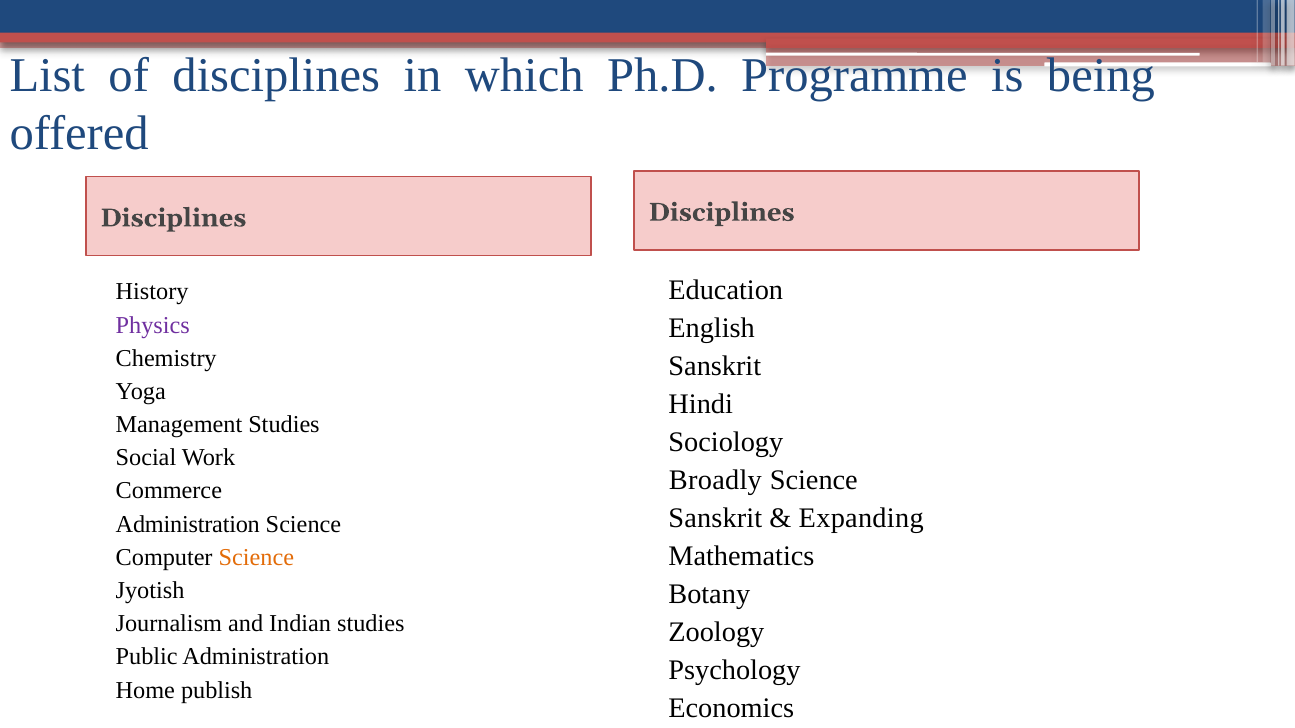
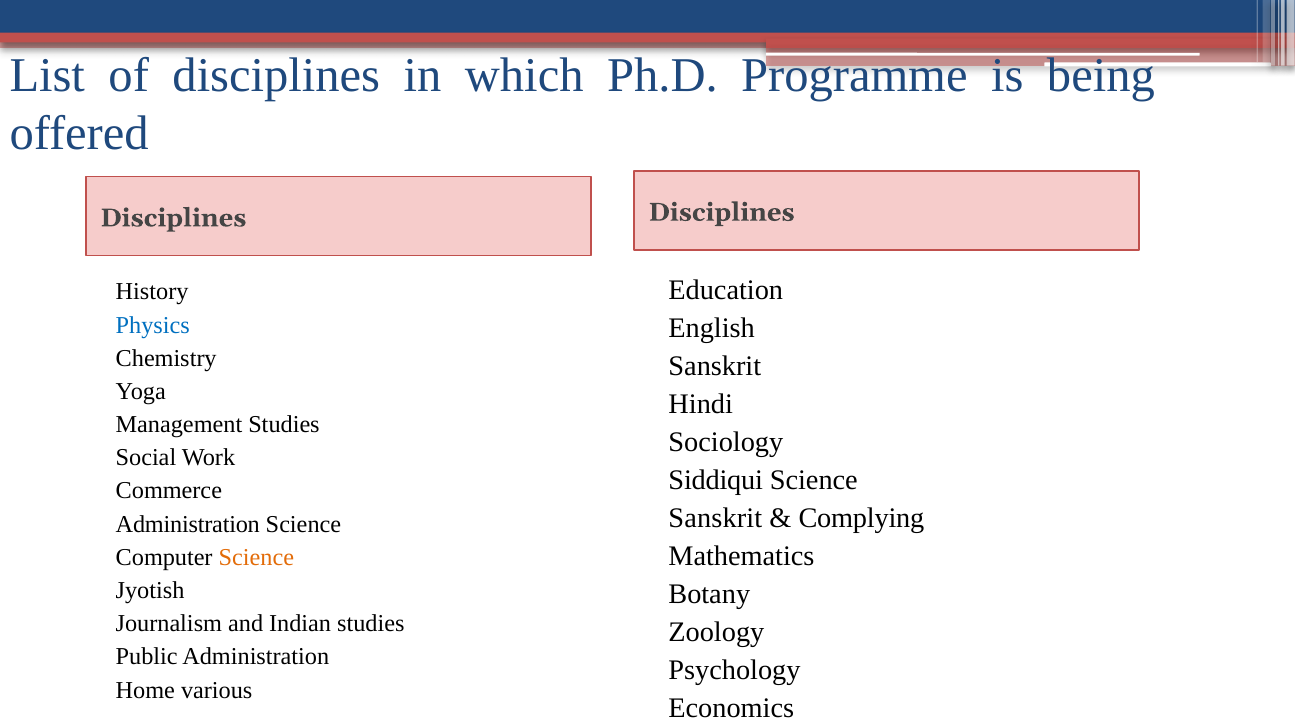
Physics colour: purple -> blue (153, 325)
Broadly: Broadly -> Siddiqui (716, 481)
Expanding: Expanding -> Complying (861, 519)
publish: publish -> various (217, 690)
